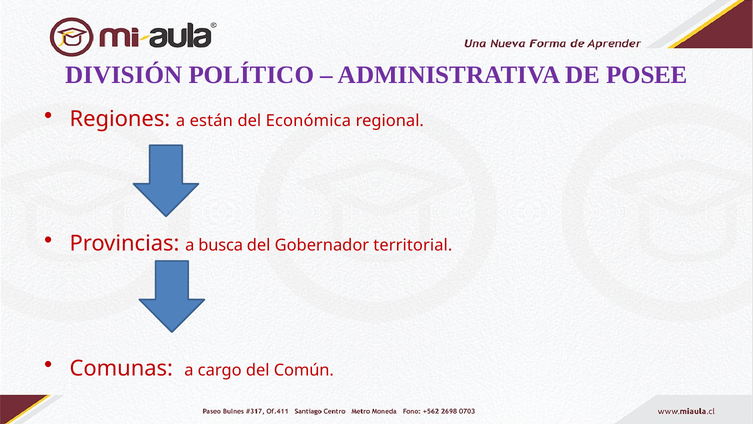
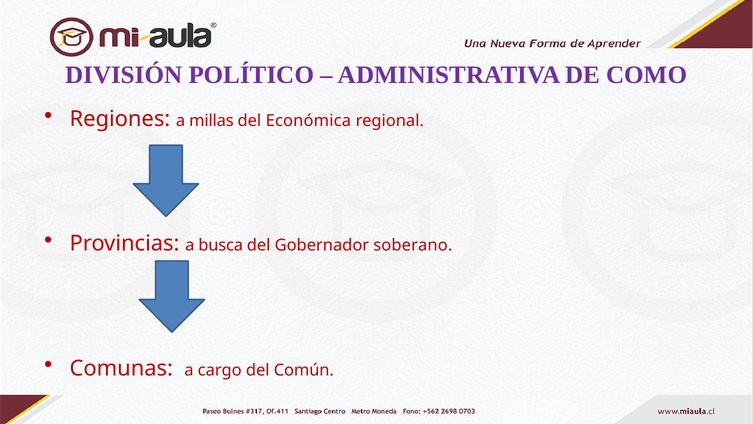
POSEE: POSEE -> COMO (647, 75)
están: están -> millas (211, 121)
territorial: territorial -> soberano (413, 245)
